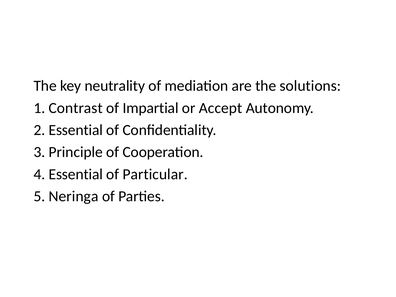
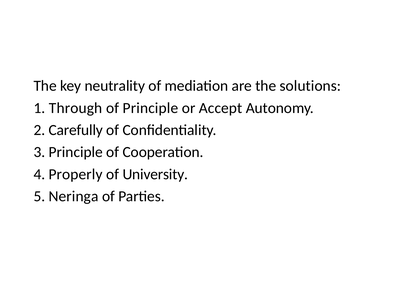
Contrast: Contrast -> Through (76, 108)
of Impartial: Impartial -> Principle (150, 108)
2 Essential: Essential -> Carefully (76, 130)
4 Essential: Essential -> Properly (76, 174)
Particular: Particular -> University (155, 174)
